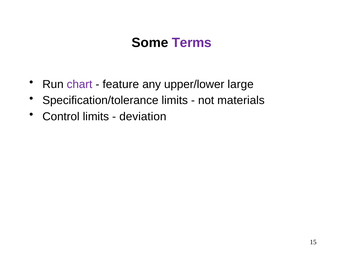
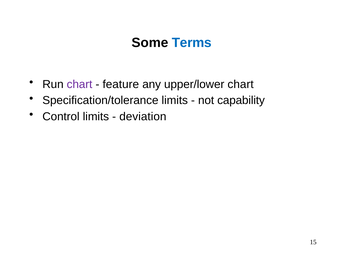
Terms colour: purple -> blue (192, 43)
upper/lower large: large -> chart (241, 84)
materials: materials -> capability (241, 101)
